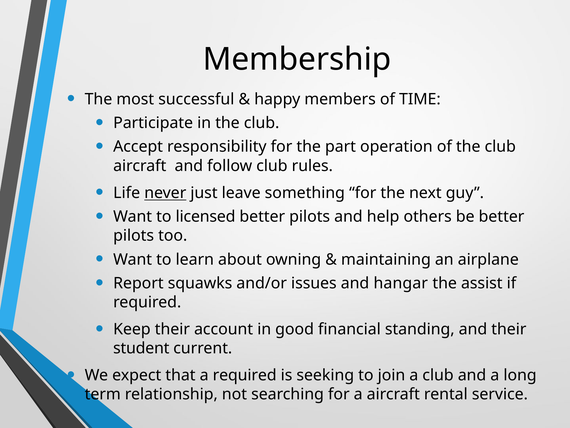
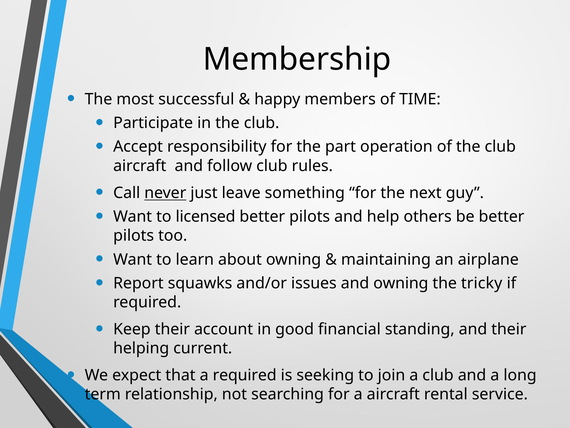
Life: Life -> Call (127, 193)
and hangar: hangar -> owning (401, 283)
assist: assist -> tricky (482, 283)
student: student -> helping (141, 348)
